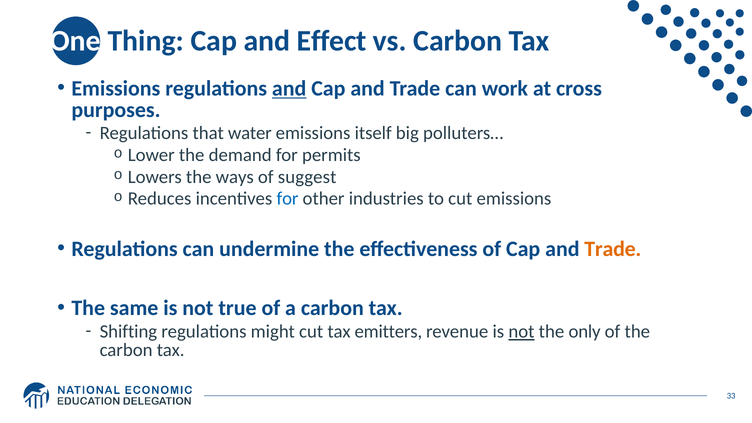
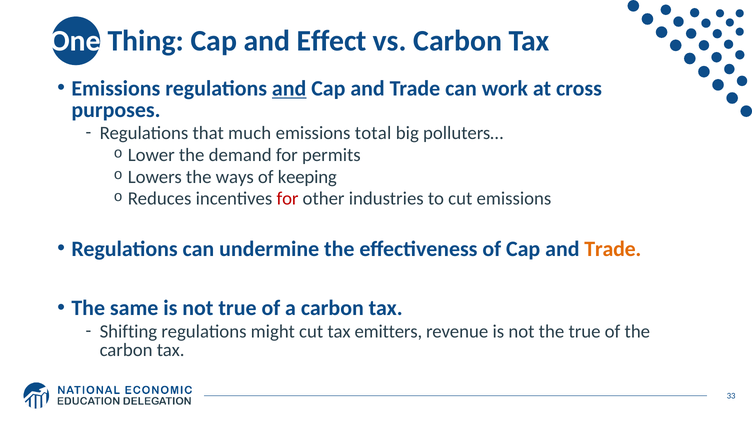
water: water -> much (250, 133)
itself: itself -> total (373, 133)
suggest: suggest -> keeping (307, 177)
for colour: blue -> red (287, 199)
not underline: present -> none (521, 332)
the only: only -> true (585, 332)
